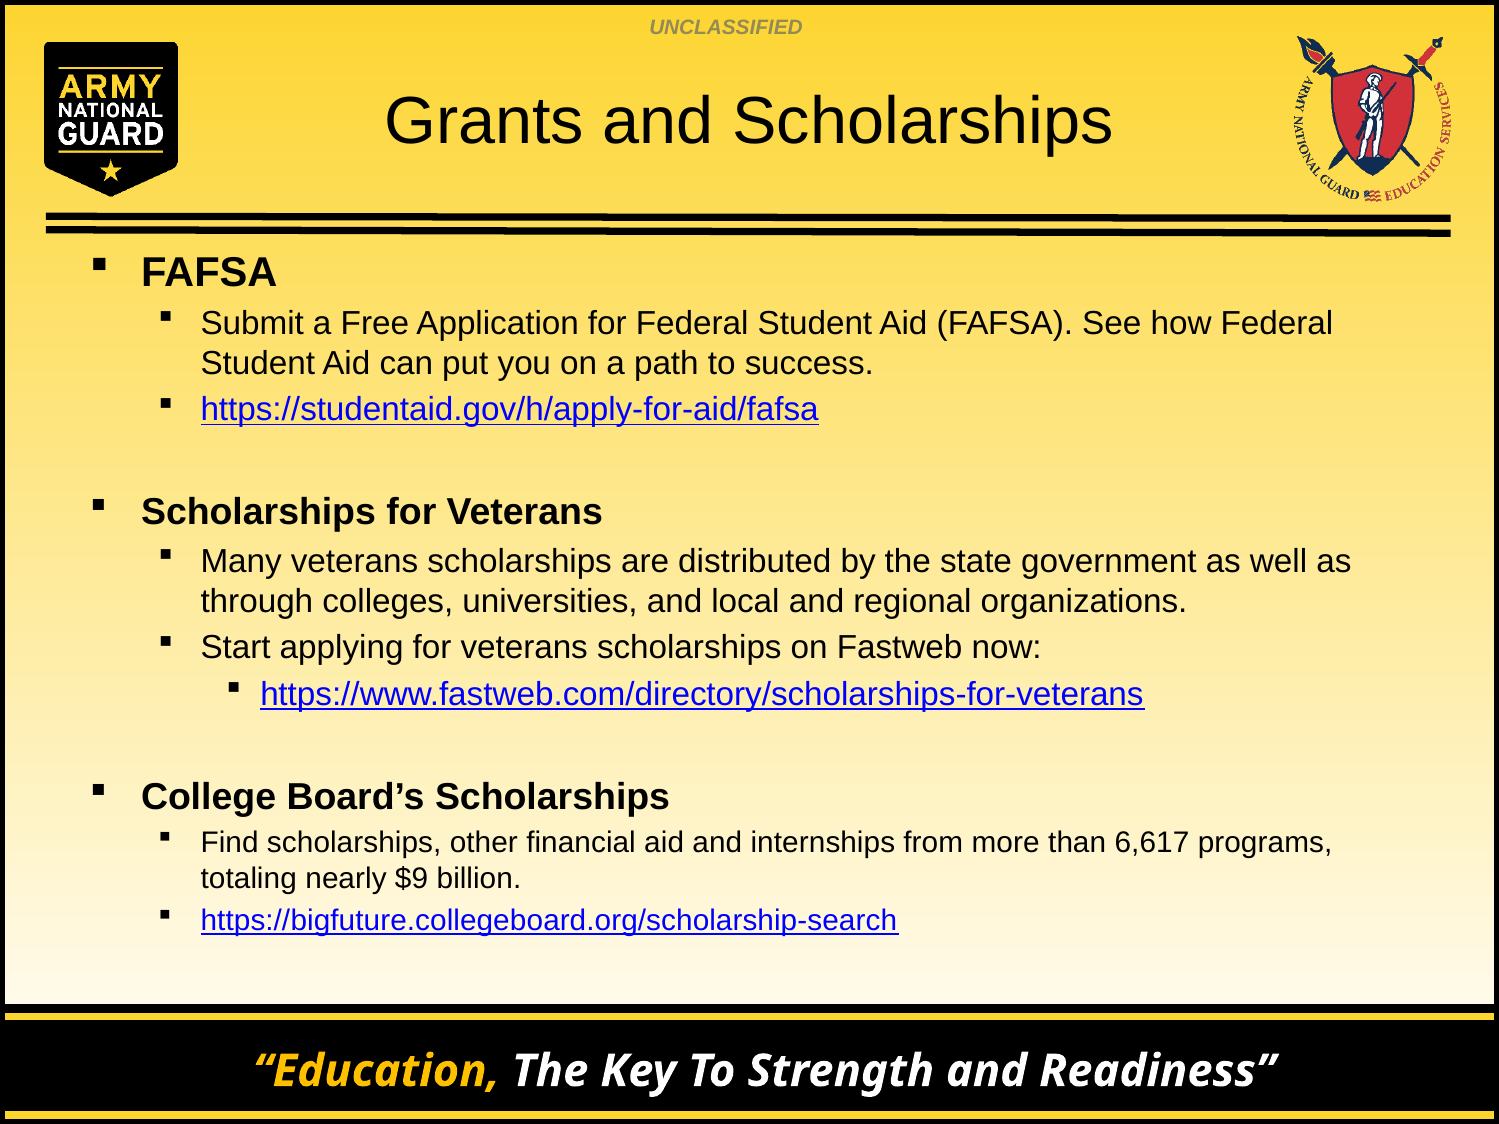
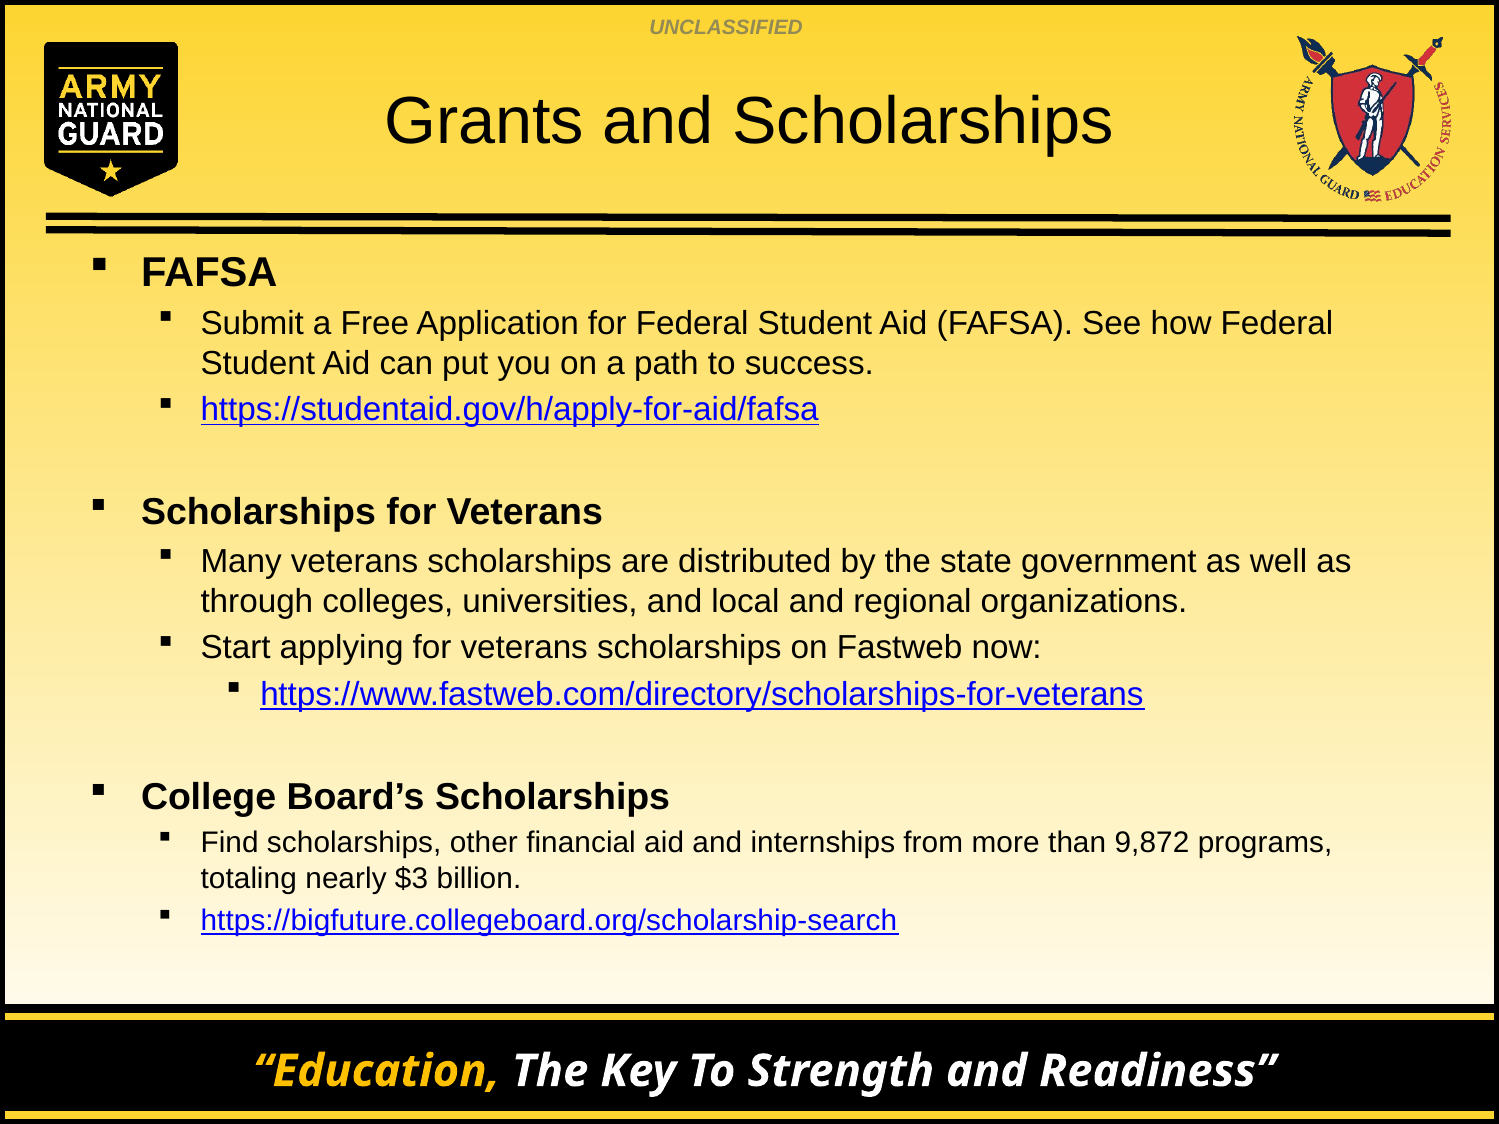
6,617: 6,617 -> 9,872 (1152, 843)
$9: $9 -> $3 (412, 879)
